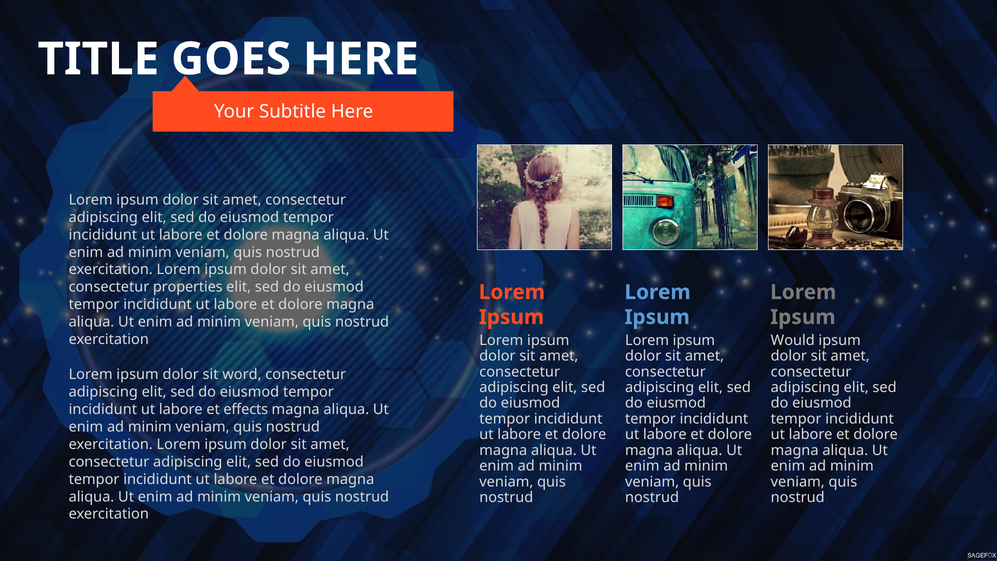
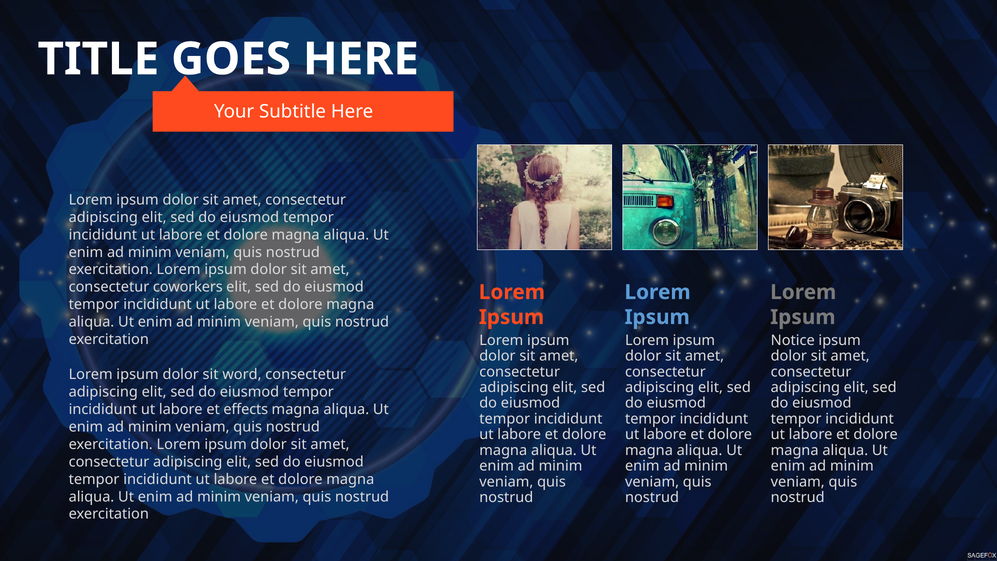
properties: properties -> coworkers (188, 287)
Would: Would -> Notice (793, 340)
